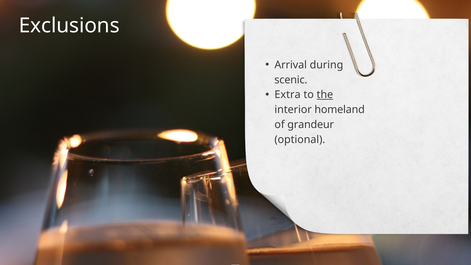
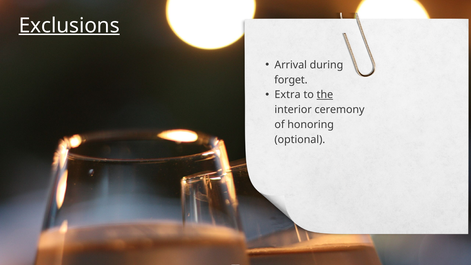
Exclusions underline: none -> present (69, 25)
scenic: scenic -> forget (291, 80)
homeland: homeland -> ceremony (340, 110)
grandeur: grandeur -> honoring (311, 125)
